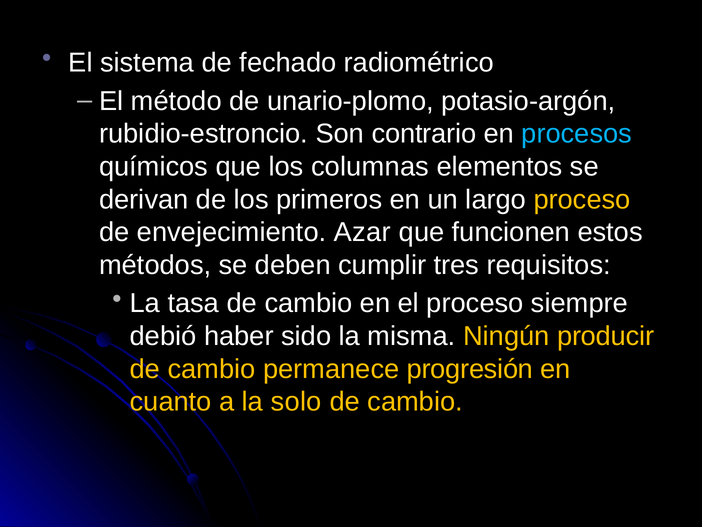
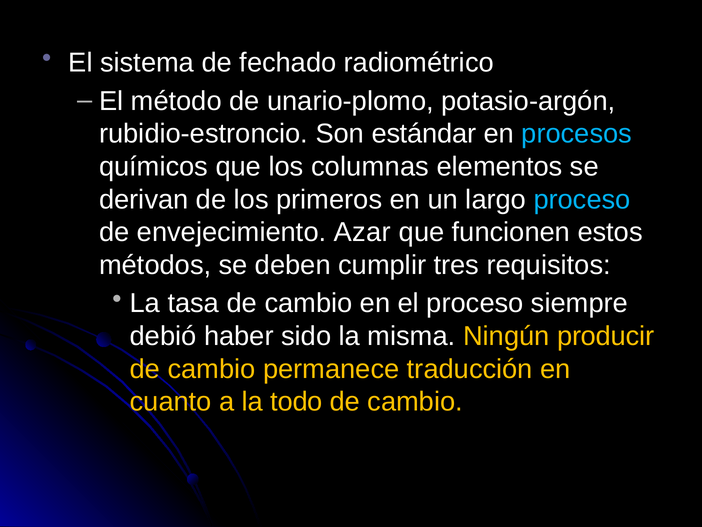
contrario: contrario -> estándar (424, 134)
proceso colour: yellow -> light blue (582, 199)
progresión: progresión -> traducción (470, 369)
solo: solo -> todo (296, 401)
